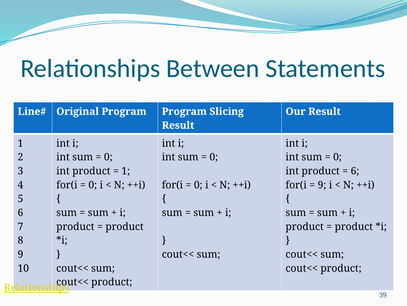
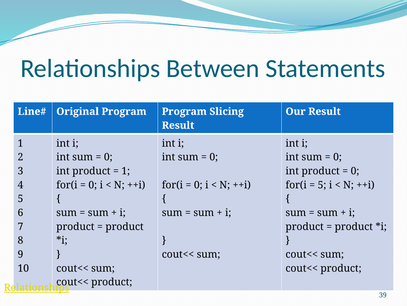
6: 6 -> 0 (355, 171)
9: 9 -> 5 (322, 185)
